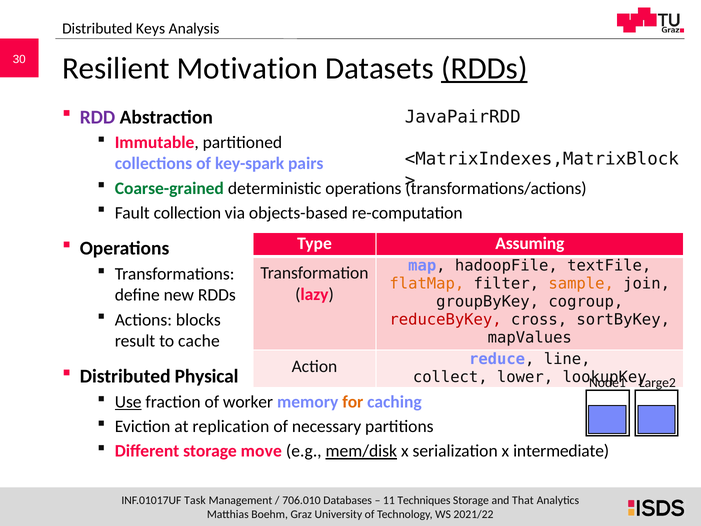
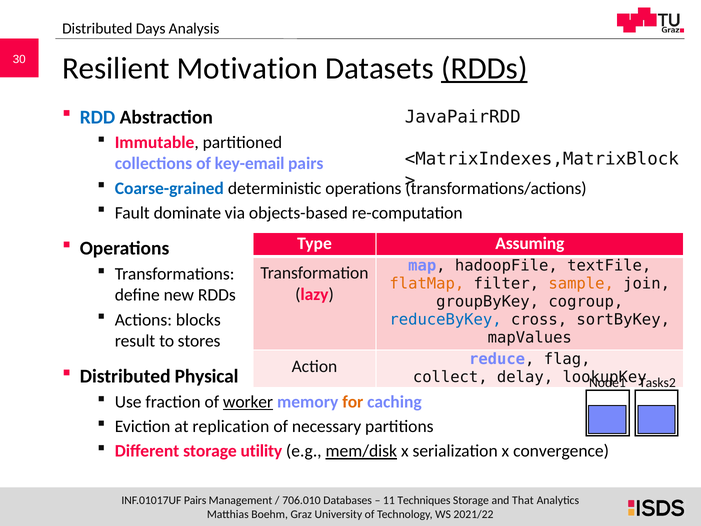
Keys: Keys -> Days (151, 28)
RDD colour: purple -> blue (98, 117)
key-spark: key-spark -> key-email (250, 164)
Coarse-grained colour: green -> blue (169, 188)
collection: collection -> dominate (187, 213)
reduceByKey colour: red -> blue (446, 320)
cache: cache -> stores (199, 341)
line: line -> flag (567, 359)
lower: lower -> delay (525, 377)
Large2: Large2 -> Tasks2 (657, 383)
Use underline: present -> none (128, 402)
worker underline: none -> present (248, 402)
move: move -> utility (261, 451)
intermediate: intermediate -> convergence (561, 451)
Task: Task -> Pairs (195, 500)
